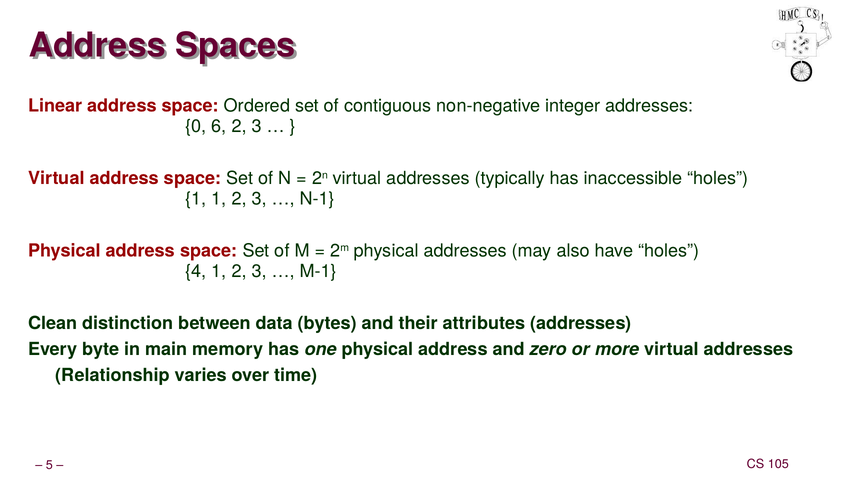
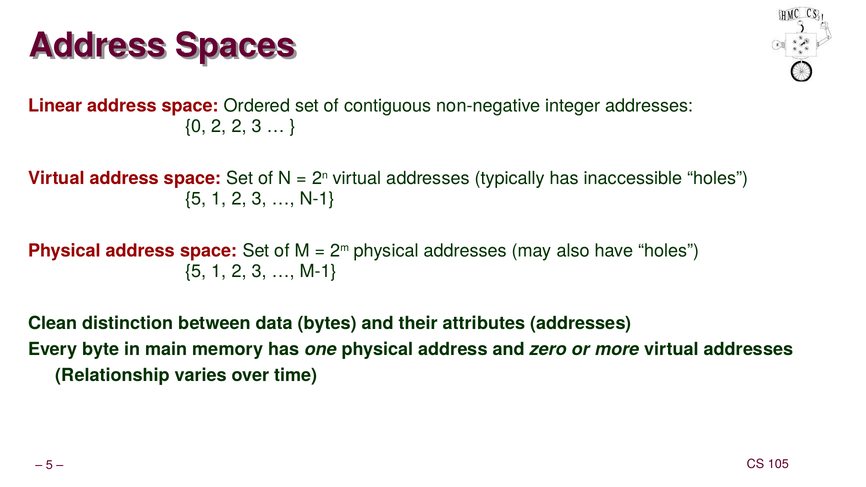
0 6: 6 -> 2 (219, 126)
1: 1 -> 5 (196, 199)
4: 4 -> 5 (196, 271)
